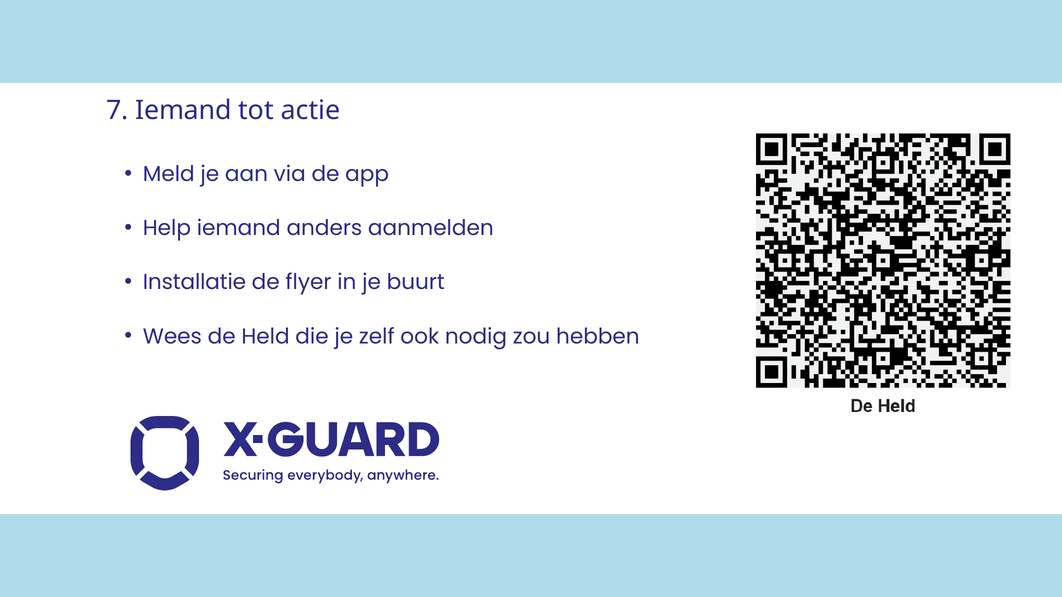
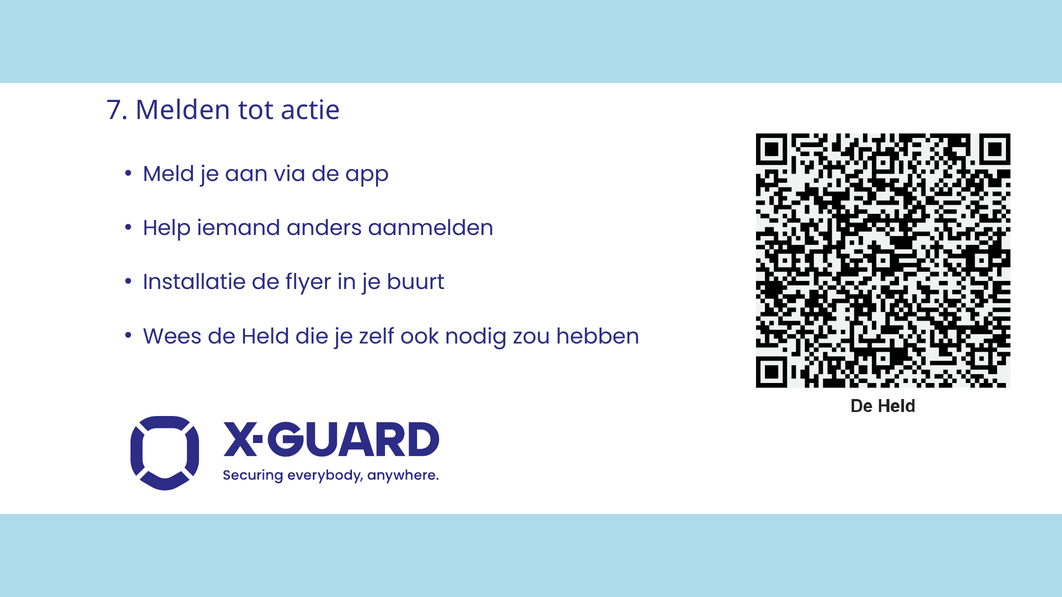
7 Iemand: Iemand -> Melden (183, 110)
